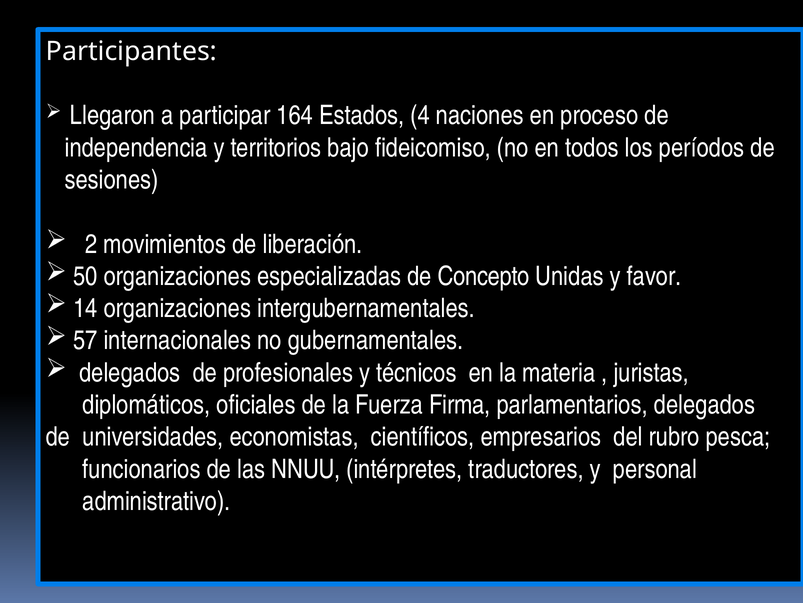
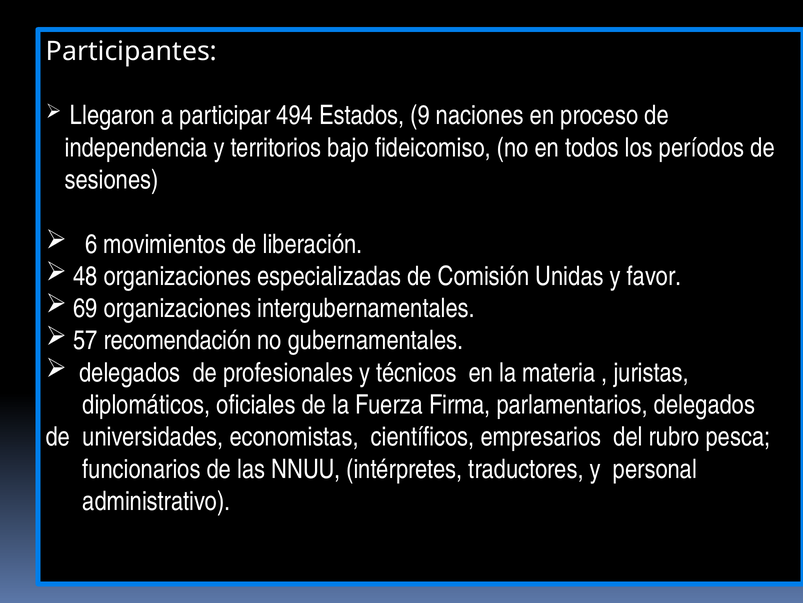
164: 164 -> 494 (295, 115)
4: 4 -> 9 (420, 115)
2: 2 -> 6 (91, 244)
50: 50 -> 48 (85, 276)
Concepto: Concepto -> Comisión (484, 276)
14: 14 -> 69 (85, 308)
internacionales: internacionales -> recomendación (177, 340)
